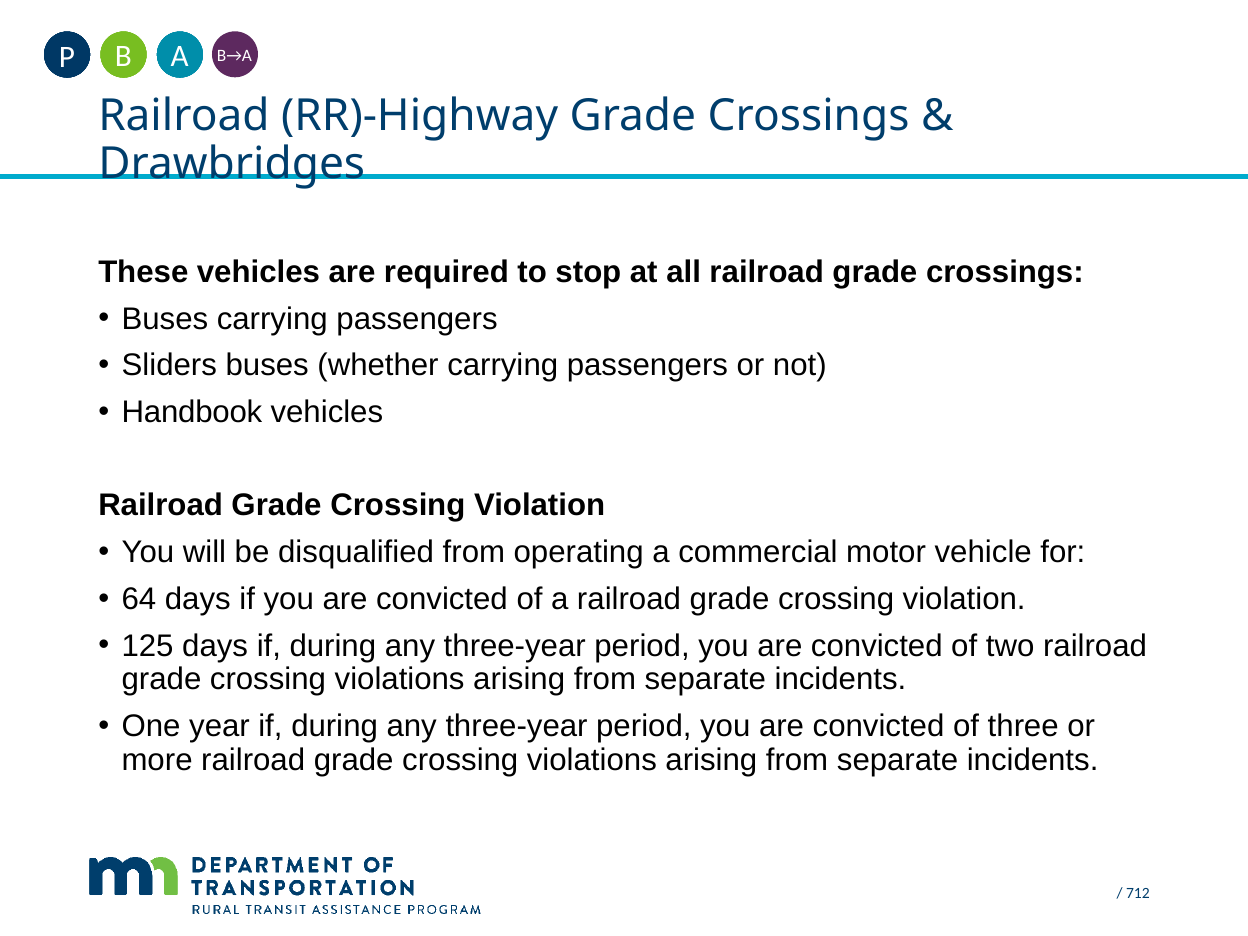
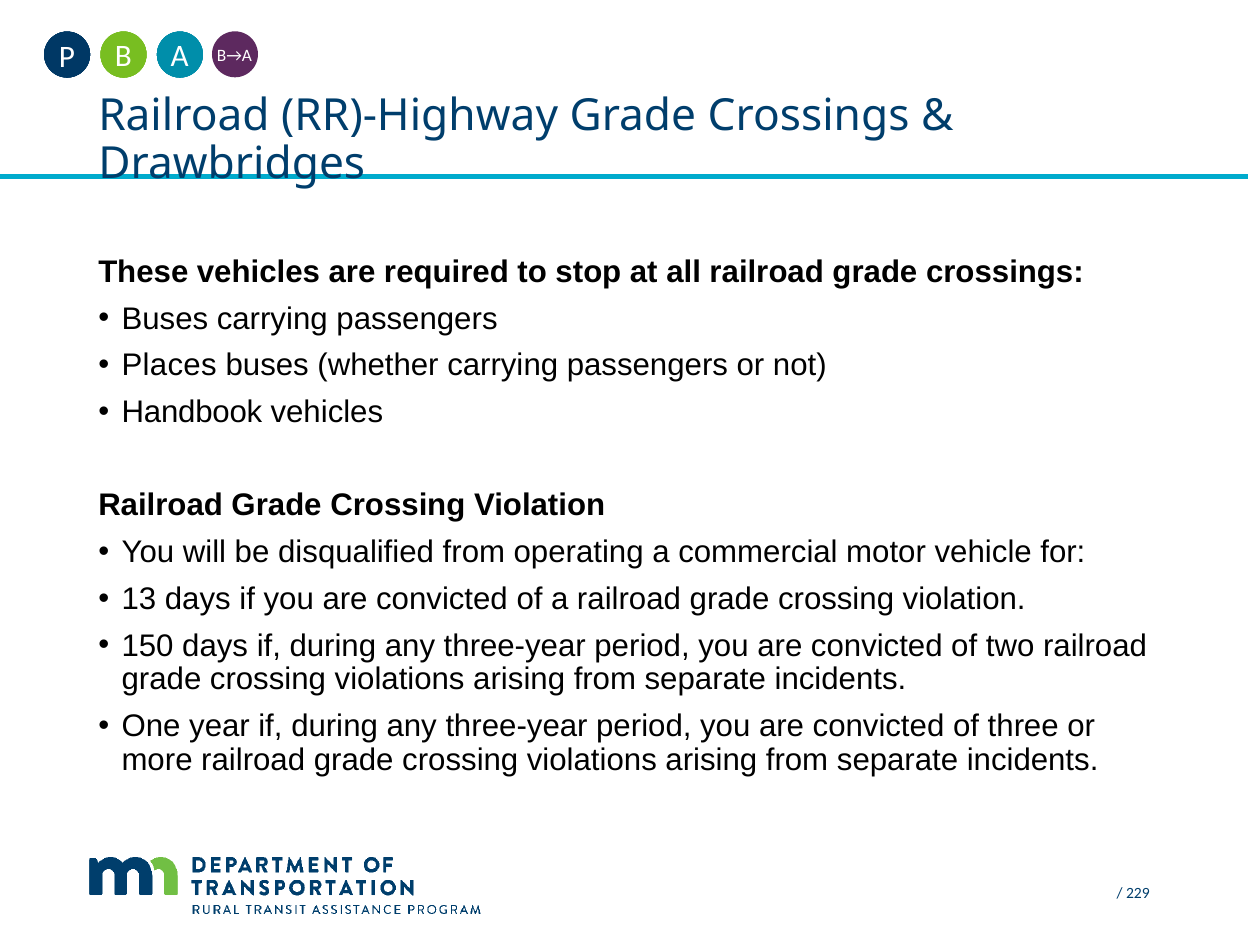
Sliders: Sliders -> Places (169, 366)
64: 64 -> 13 (139, 599)
125: 125 -> 150 (148, 646)
712: 712 -> 229 (1138, 893)
